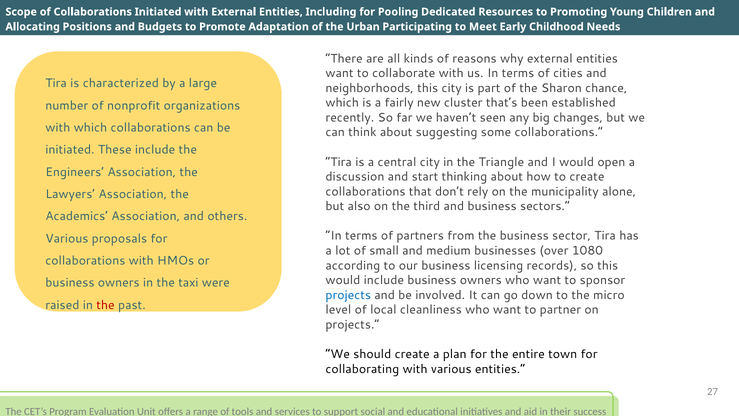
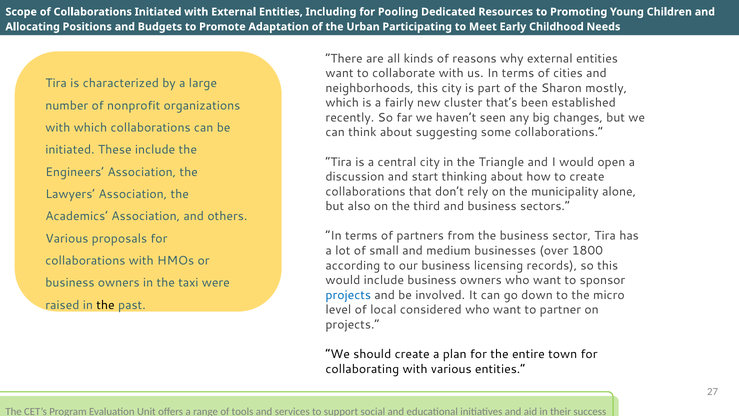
chance: chance -> mostly (606, 88)
1080: 1080 -> 1800 (587, 250)
the colour: red -> black (106, 305)
cleanliness: cleanliness -> considered (431, 310)
